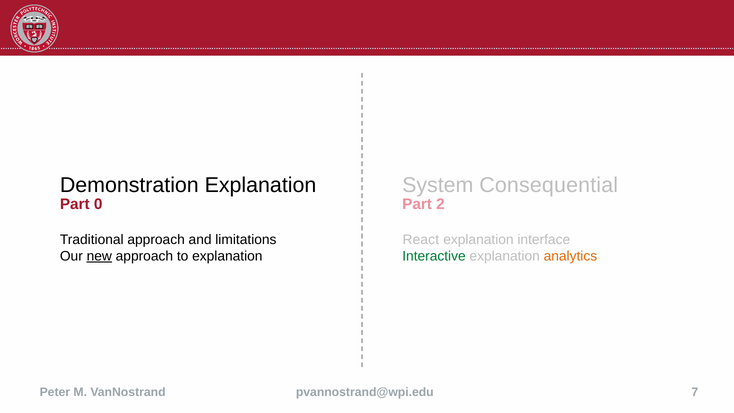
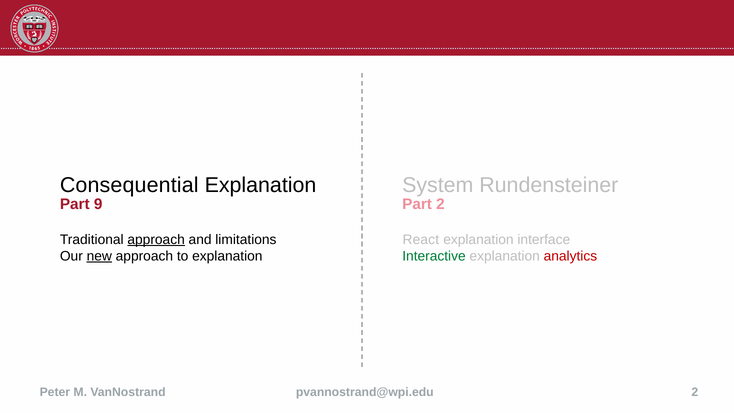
Demonstration: Demonstration -> Consequential (129, 185)
Consequential: Consequential -> Rundensteiner (549, 185)
0: 0 -> 9 (98, 204)
approach underline: none -> present (156, 240)
analytics colour: orange -> red (570, 256)
7: 7 -> 2 (695, 392)
